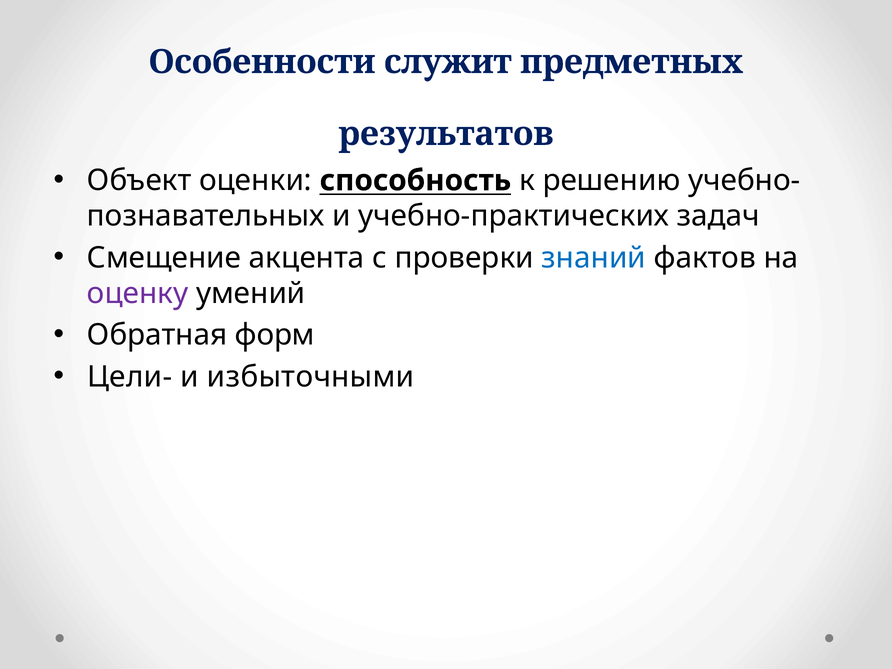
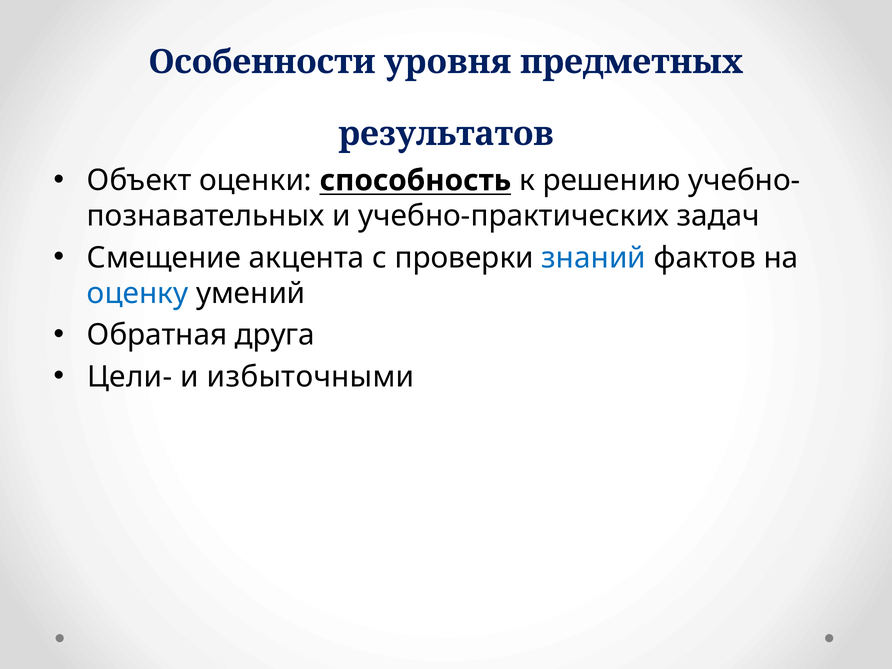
служит: служит -> уровня (448, 62)
оценку colour: purple -> blue (138, 293)
форм: форм -> друга (275, 335)
